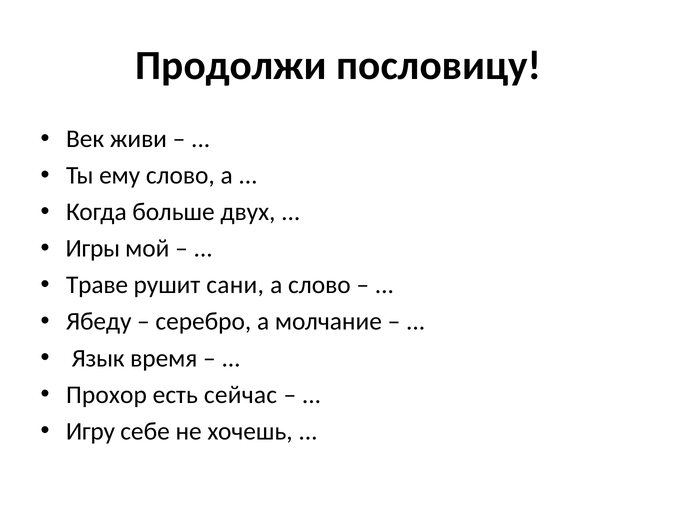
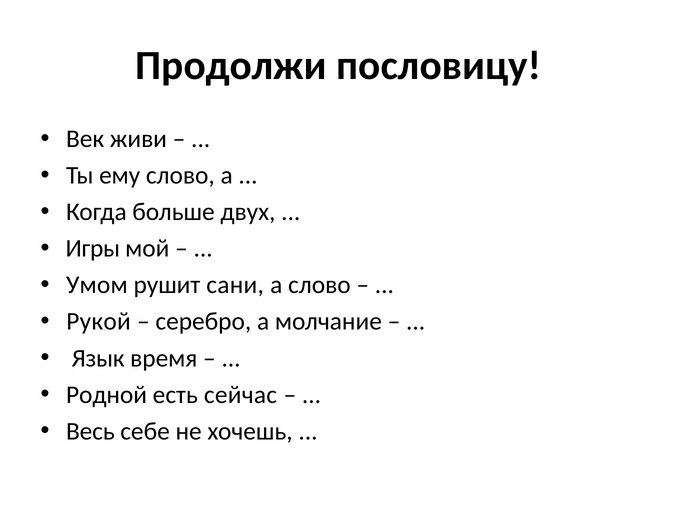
Траве: Траве -> Умом (97, 285)
Ябеду: Ябеду -> Рукой (99, 321)
Прохор: Прохор -> Родной (107, 394)
Игру: Игру -> Весь (90, 431)
